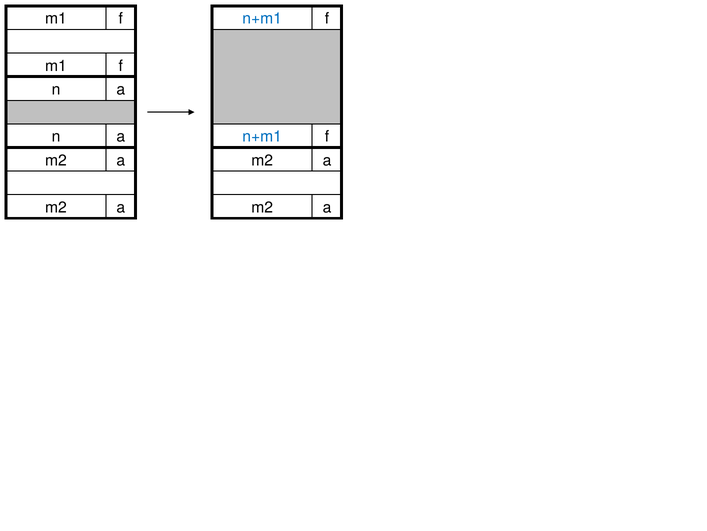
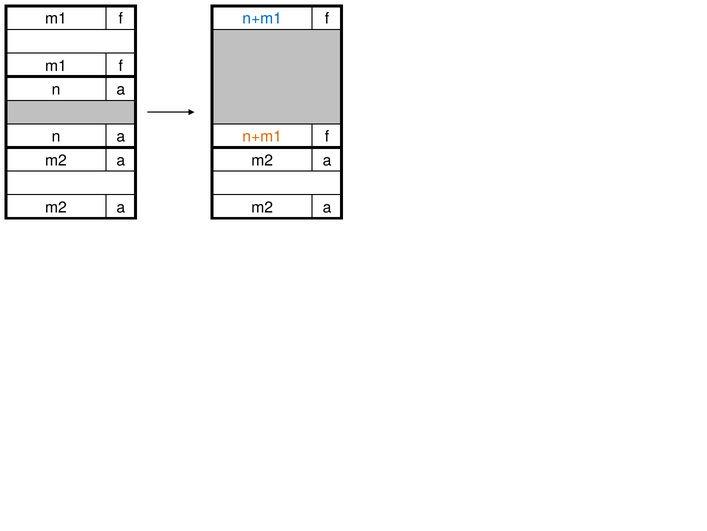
n+m1 colour: blue -> orange (262, 137)
